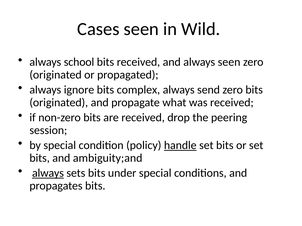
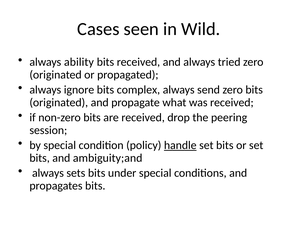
school: school -> ability (79, 62)
always seen: seen -> tried (229, 62)
always underline: present -> none (48, 173)
